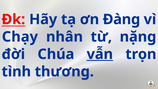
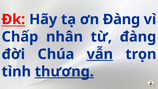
Chạy: Chạy -> Chấp (20, 37)
từ nặng: nặng -> đàng (138, 37)
thương underline: none -> present (64, 72)
